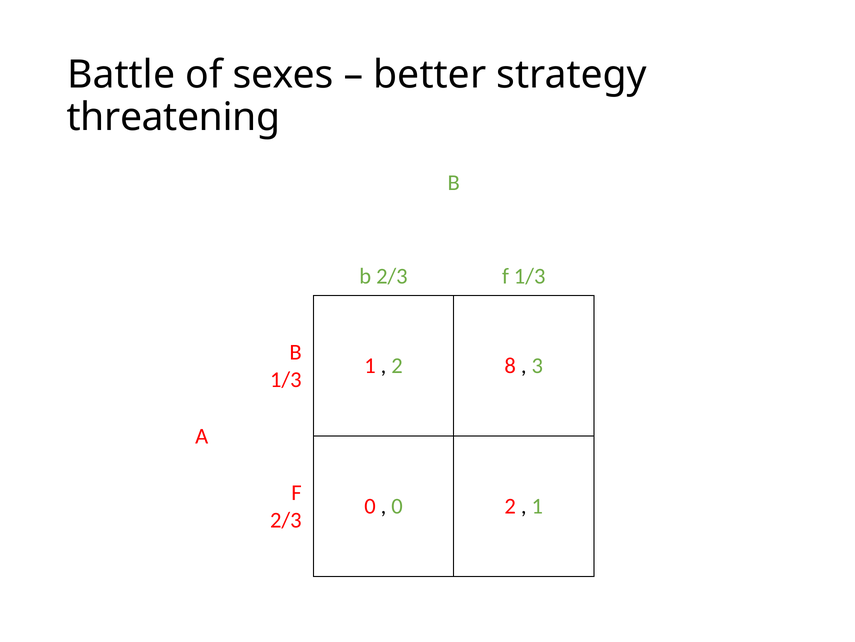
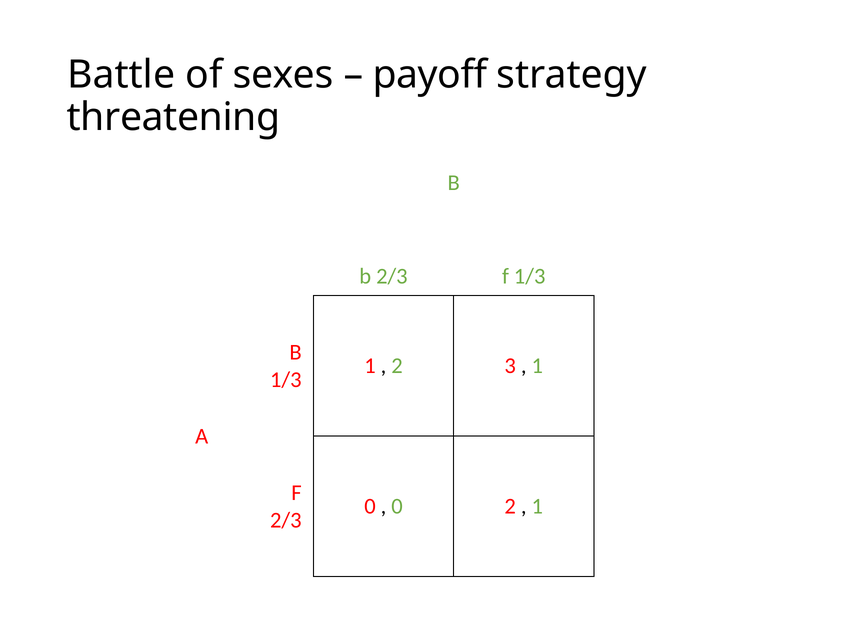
better: better -> payoff (430, 75)
8: 8 -> 3 (510, 366)
3: 3 -> 1 (537, 366)
